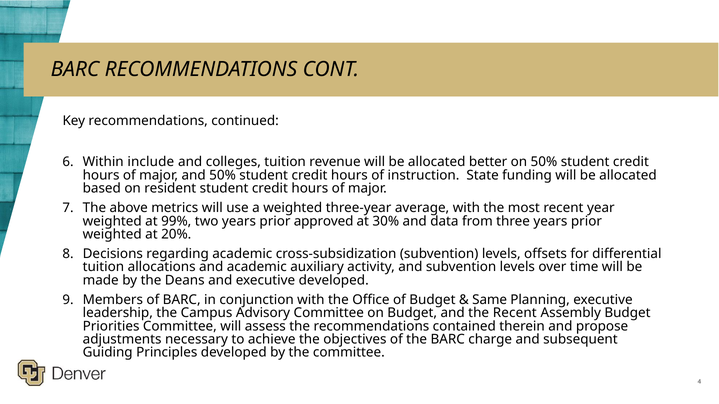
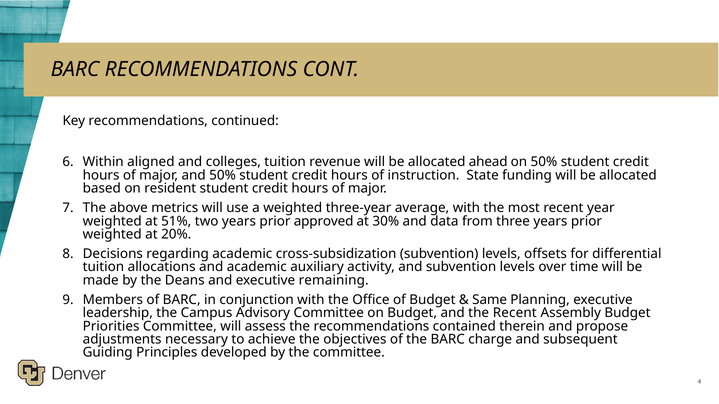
include: include -> aligned (151, 162)
better: better -> ahead (488, 162)
99%: 99% -> 51% (176, 221)
executive developed: developed -> remaining (334, 280)
